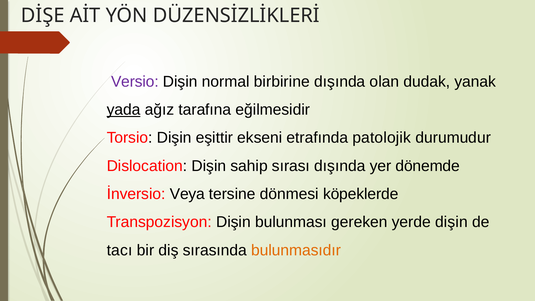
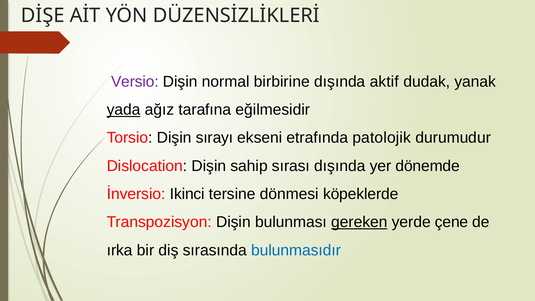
olan: olan -> aktif (384, 82)
eşittir: eşittir -> sırayı (214, 138)
Veya: Veya -> Ikinci (187, 194)
gereken underline: none -> present (359, 222)
yerde dişin: dişin -> çene (452, 222)
tacı: tacı -> ırka (120, 250)
bulunmasıdır colour: orange -> blue (296, 250)
